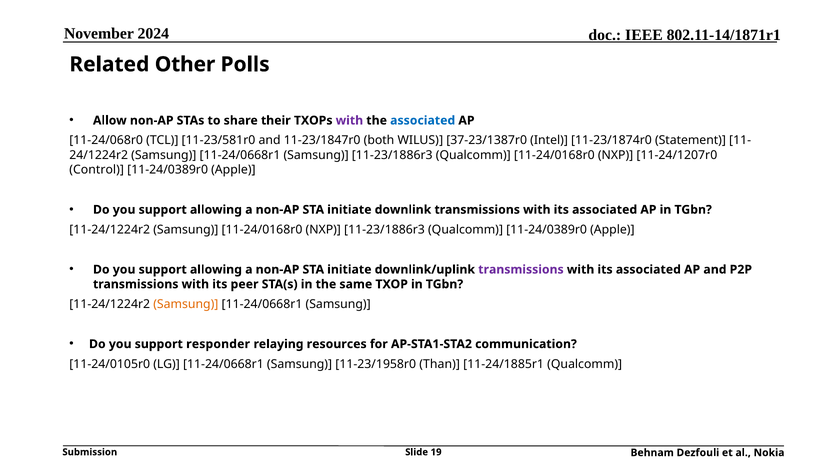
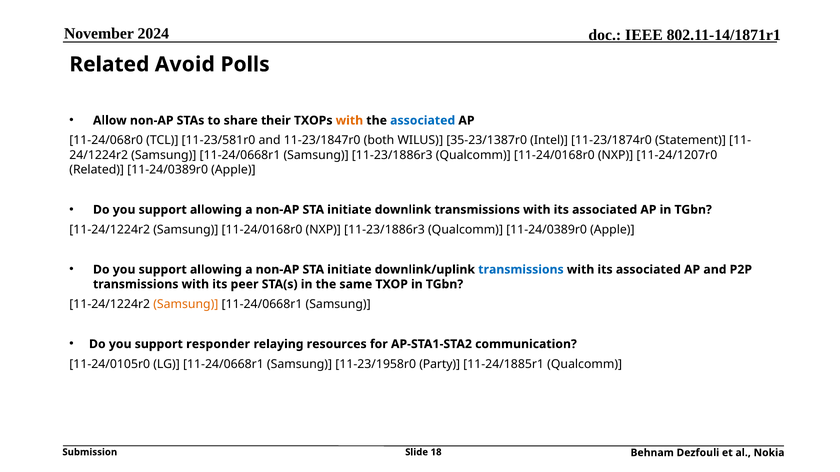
Other: Other -> Avoid (185, 64)
with colour: purple -> orange (349, 121)
37-23/1387r0: 37-23/1387r0 -> 35-23/1387r0 (487, 141)
Control: Control -> Related (97, 170)
transmissions colour: purple -> blue (521, 270)
Than: Than -> Party (440, 364)
19: 19 -> 18 (436, 453)
